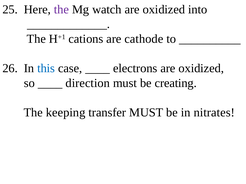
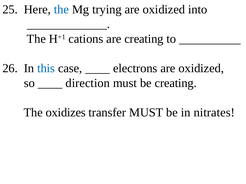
the colour: purple -> blue (61, 9)
watch: watch -> trying (107, 9)
are cathode: cathode -> creating (144, 39)
keeping: keeping -> oxidizes (66, 113)
